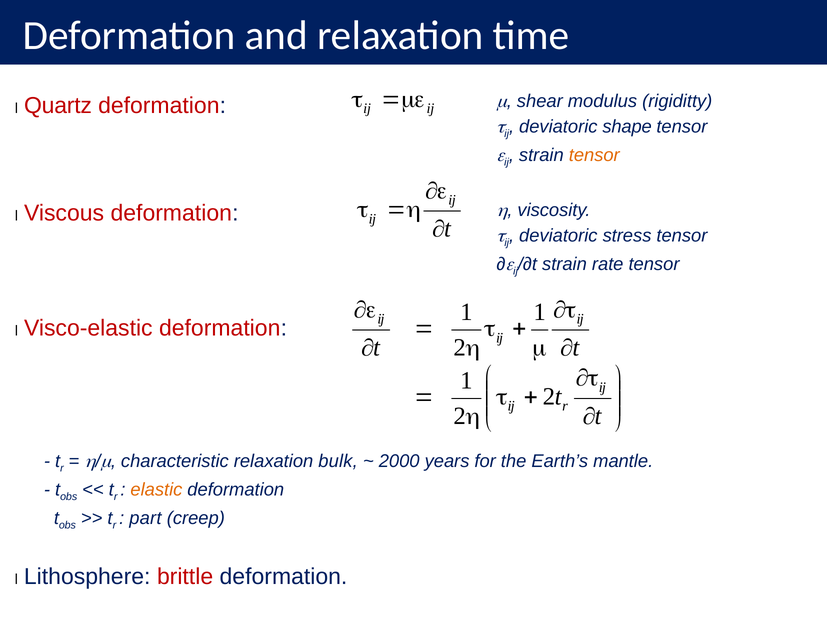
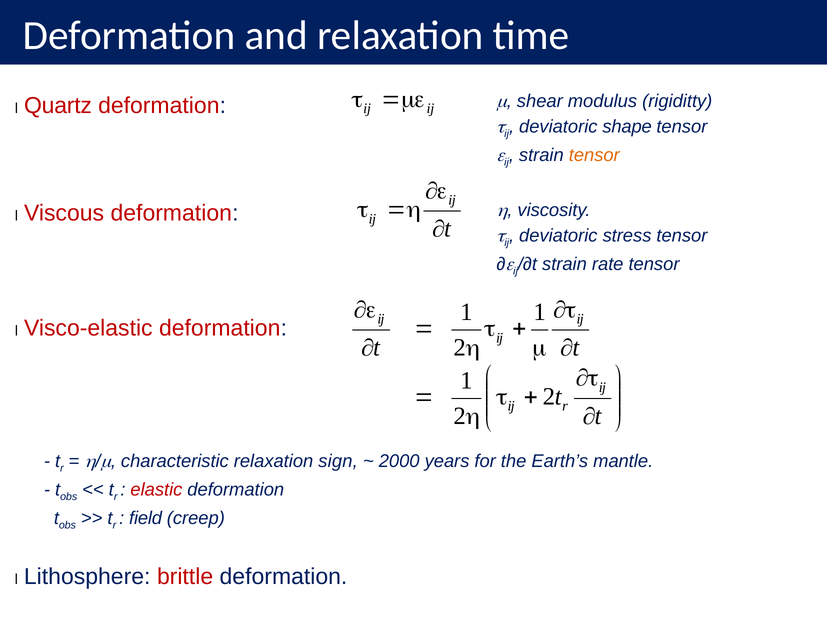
bulk: bulk -> sign (338, 460)
elastic colour: orange -> red (156, 489)
part: part -> field (146, 517)
